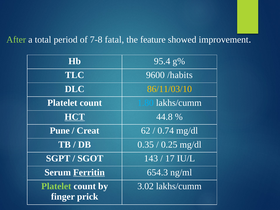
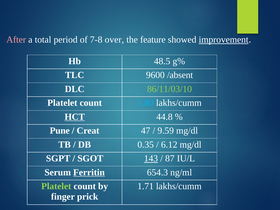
After colour: light green -> pink (16, 40)
fatal: fatal -> over (114, 40)
improvement underline: none -> present (224, 40)
95.4: 95.4 -> 48.5 (162, 61)
/habits: /habits -> /absent (180, 75)
86/11/03/10 colour: yellow -> light green (169, 89)
62: 62 -> 47 (146, 131)
0.74: 0.74 -> 9.59 (166, 131)
0.25: 0.25 -> 6.12 (169, 145)
143 underline: none -> present (151, 158)
17: 17 -> 87 (170, 158)
3.02: 3.02 -> 1.71 (146, 186)
